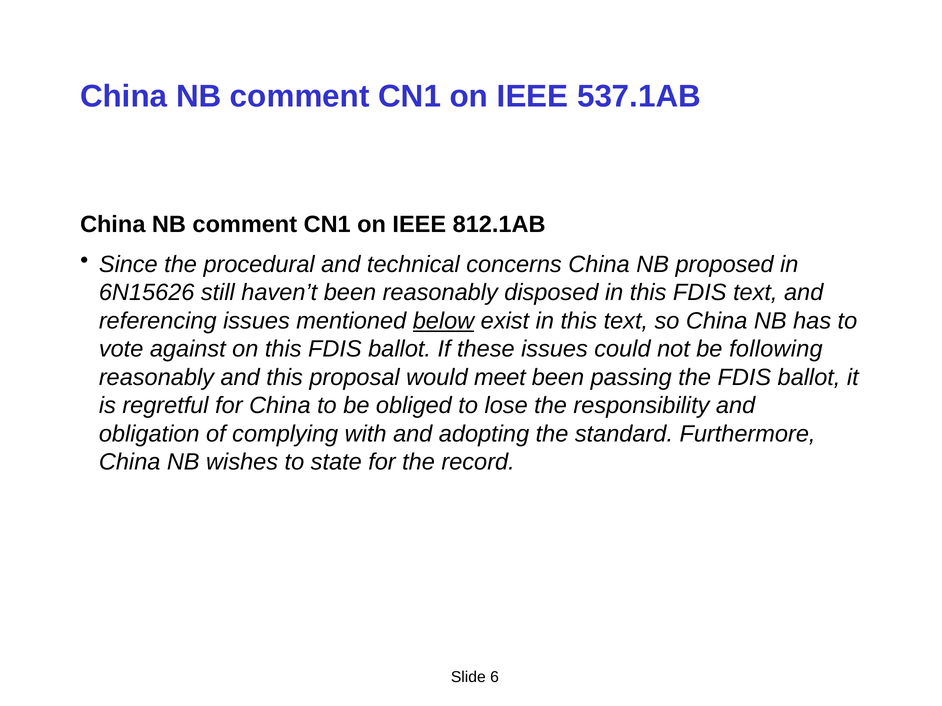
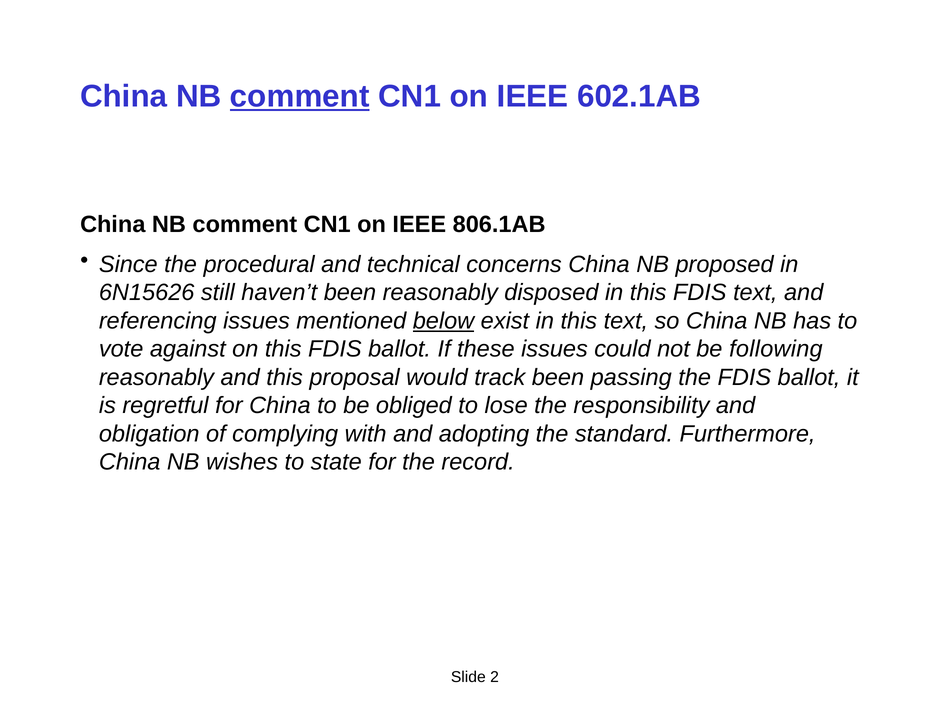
comment underline: none -> present (300, 96)
537.1AB: 537.1AB -> 602.1AB (639, 96)
812.1AB: 812.1AB -> 806.1AB (499, 225)
meet: meet -> track (500, 378)
6: 6 -> 2 (495, 678)
